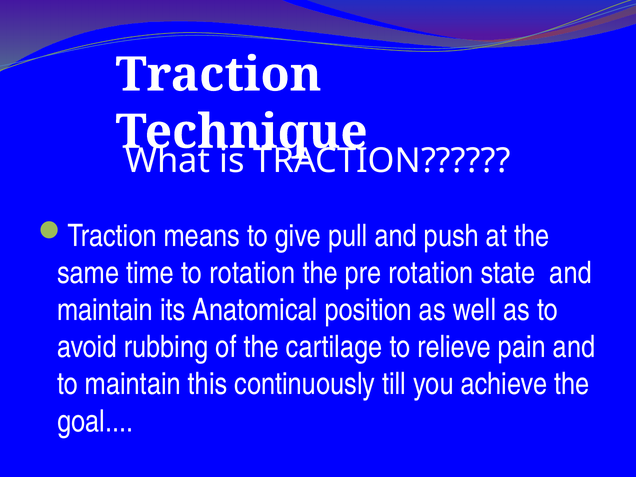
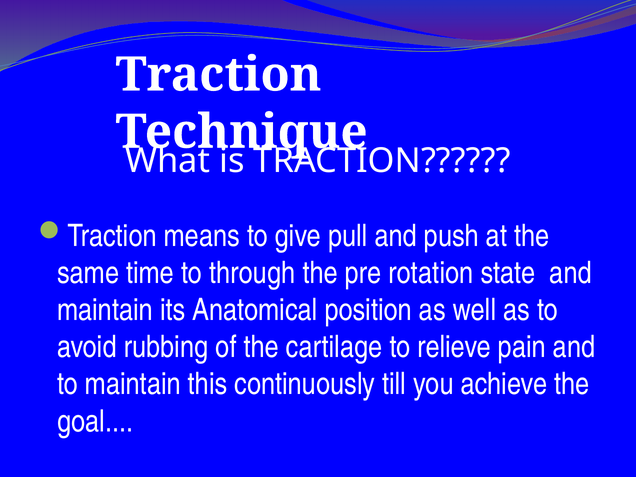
to rotation: rotation -> through (252, 273)
